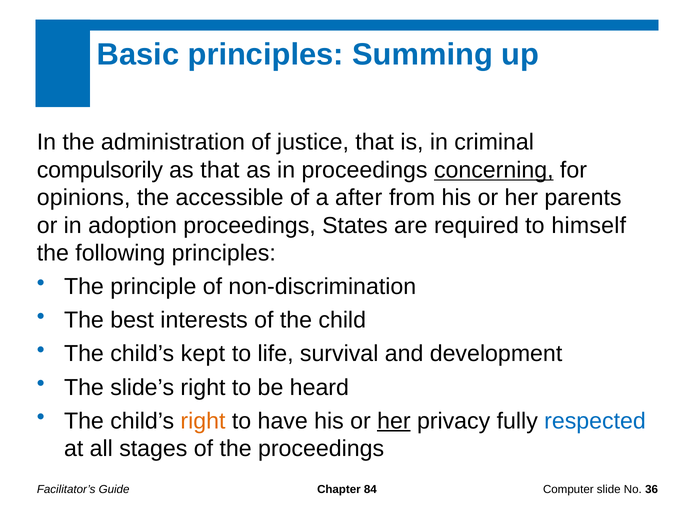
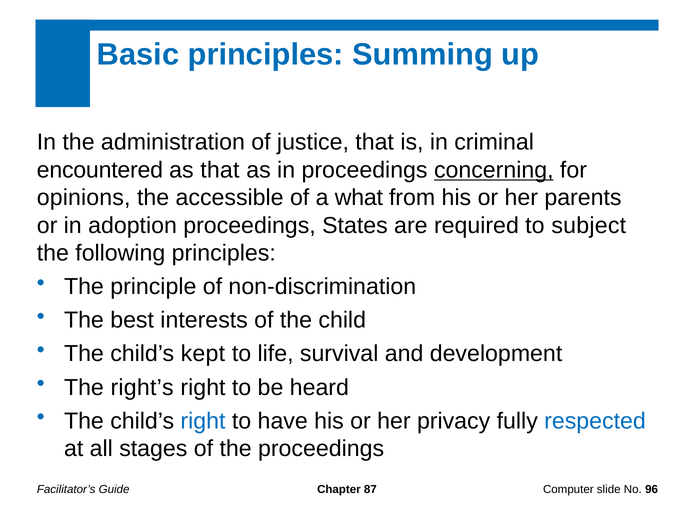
compulsorily: compulsorily -> encountered (100, 170)
after: after -> what (359, 198)
himself: himself -> subject (589, 226)
slide’s: slide’s -> right’s (142, 388)
right colour: orange -> blue (203, 421)
her underline: present -> none (394, 421)
36: 36 -> 96 (652, 490)
84: 84 -> 87 (370, 490)
